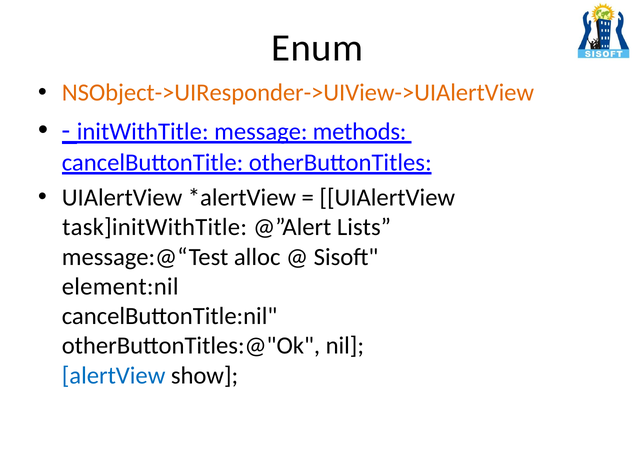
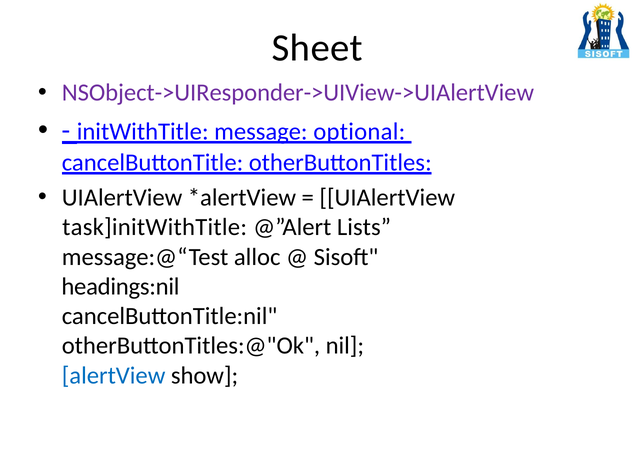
Enum: Enum -> Sheet (317, 48)
NSObject->UIResponder->UIView->UIAlertView colour: orange -> purple (298, 93)
methods: methods -> optional (359, 132)
element:nil: element:nil -> headings:nil (120, 287)
